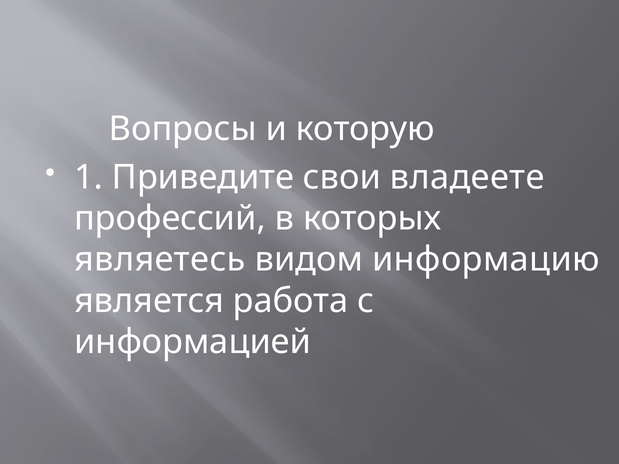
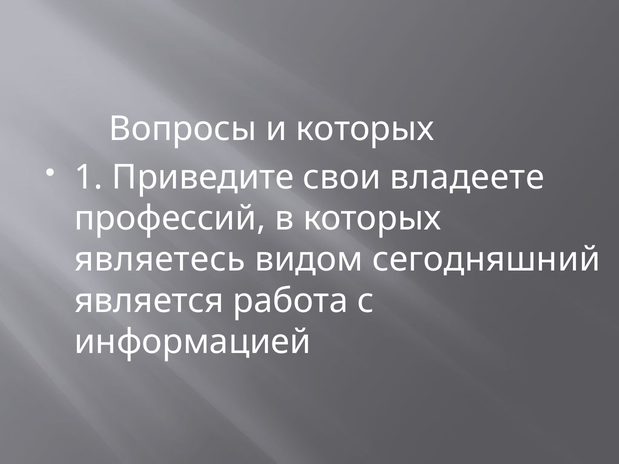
и которую: которую -> которых (365, 129)
информацию: информацию -> сегодняшний (486, 260)
